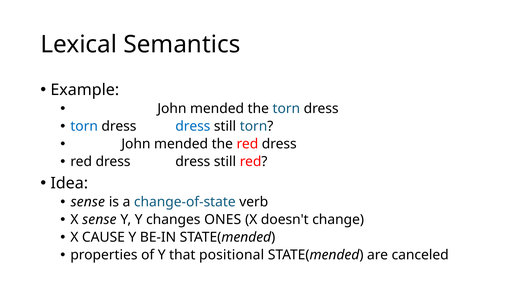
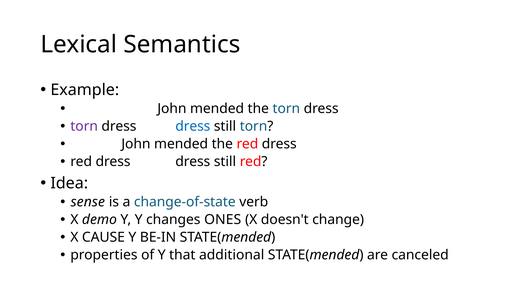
torn colour: blue -> purple (84, 127)
X sense: sense -> demo (99, 220)
positional: positional -> additional (232, 256)
